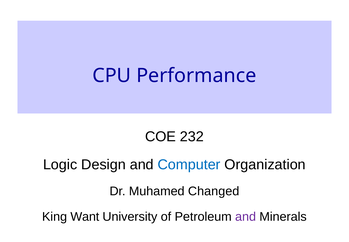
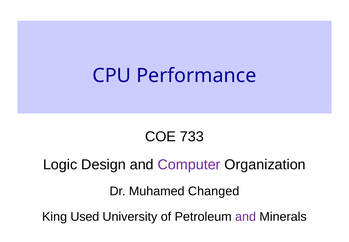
232: 232 -> 733 (192, 136)
Computer colour: blue -> purple (189, 164)
Want: Want -> Used (85, 216)
